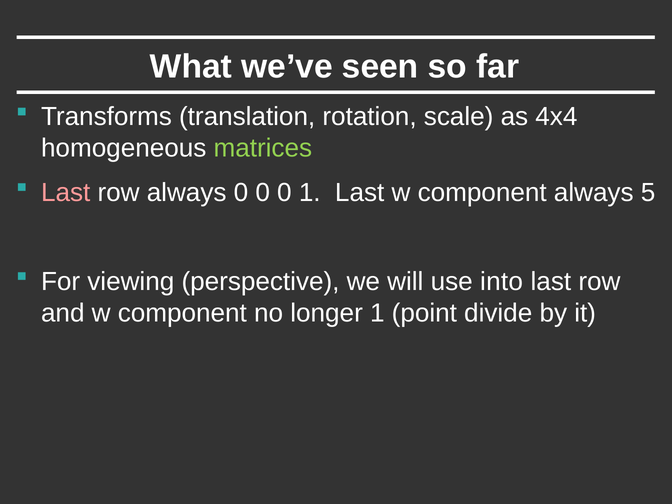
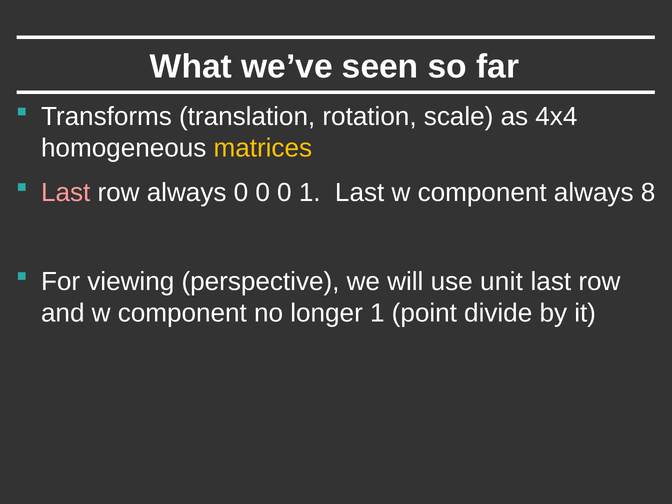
matrices colour: light green -> yellow (263, 148)
5: 5 -> 8 (648, 193)
into: into -> unit (502, 281)
